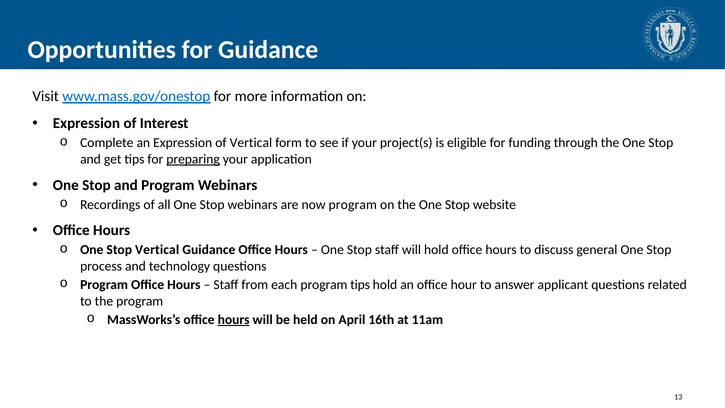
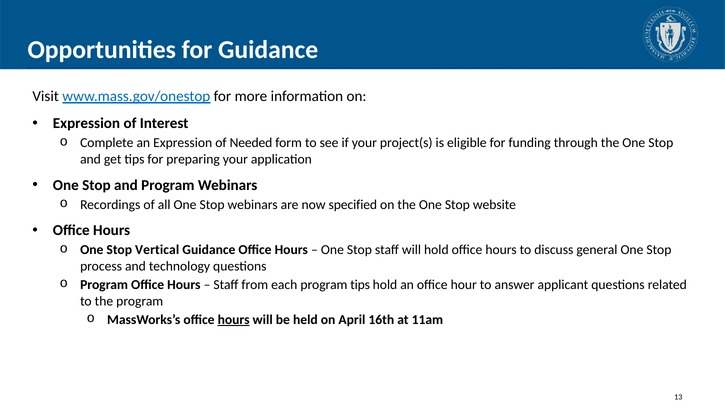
of Vertical: Vertical -> Needed (251, 143)
preparing underline: present -> none (193, 159)
now program: program -> specified (353, 204)
